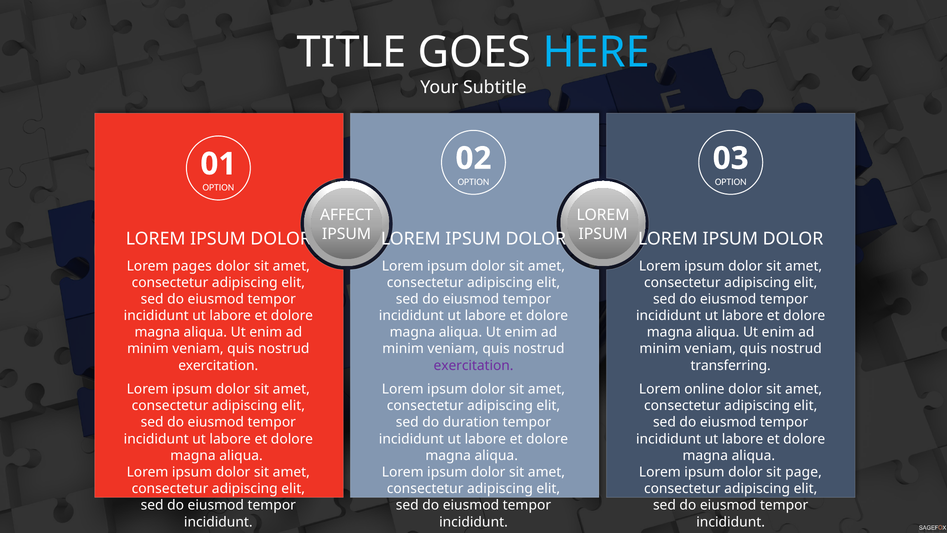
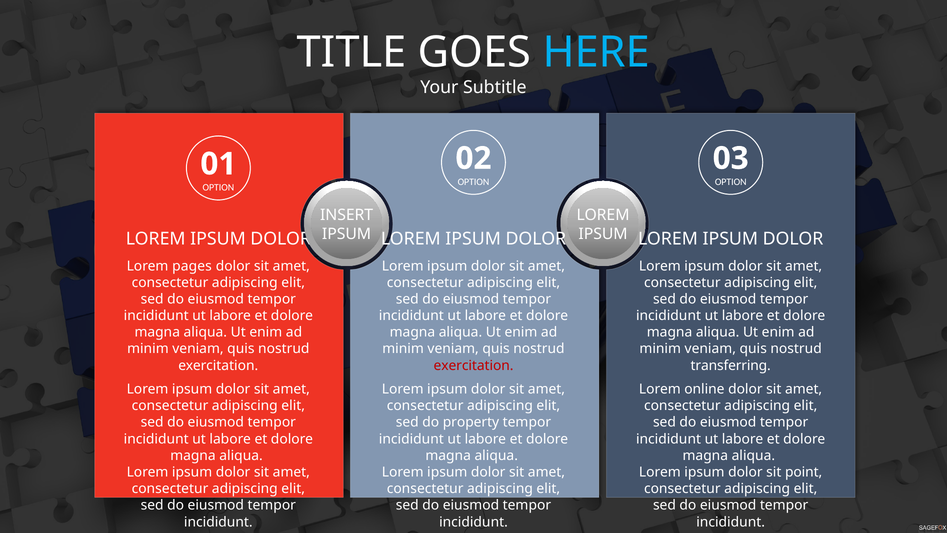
AFFECT: AFFECT -> INSERT (347, 215)
exercitation colour: purple -> red (474, 365)
duration: duration -> property (471, 422)
page: page -> point (804, 472)
